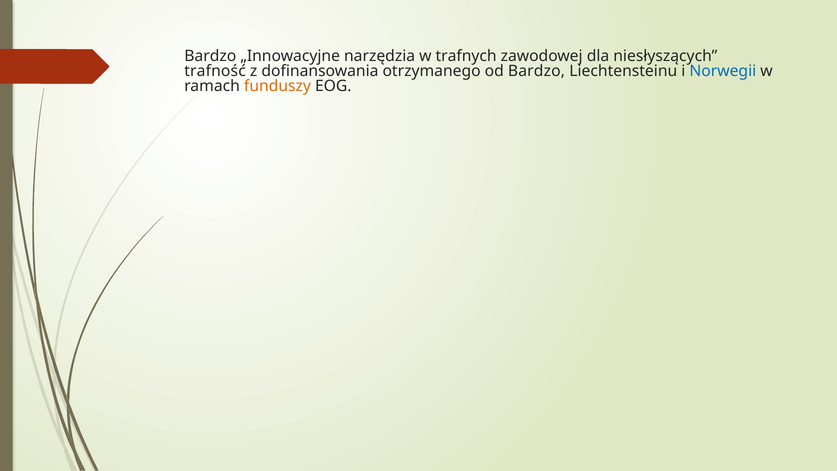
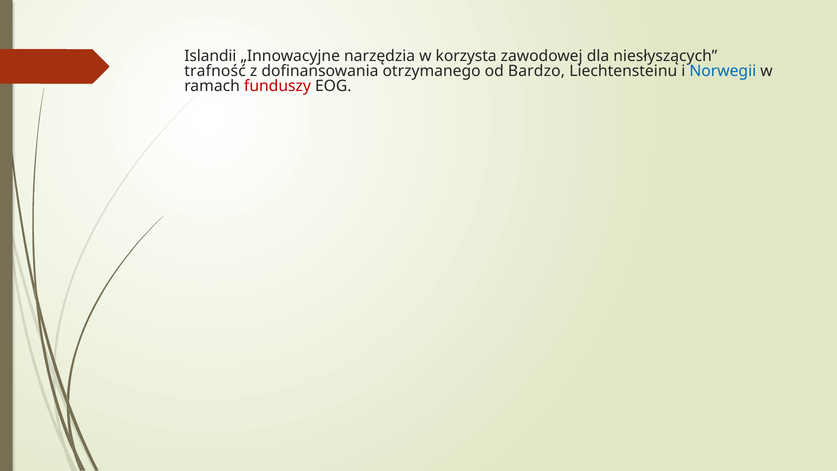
Bardzo: Bardzo -> Islandii (210, 56)
trafnych: trafnych -> korzysta (466, 56)
funduszy colour: orange -> red (277, 86)
